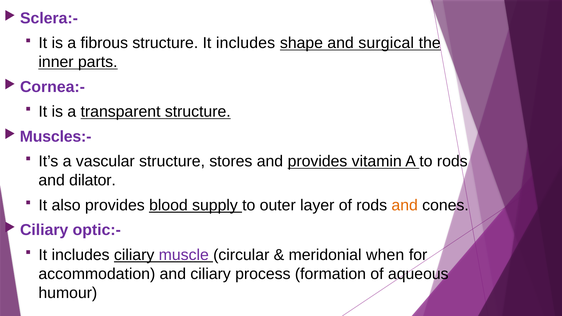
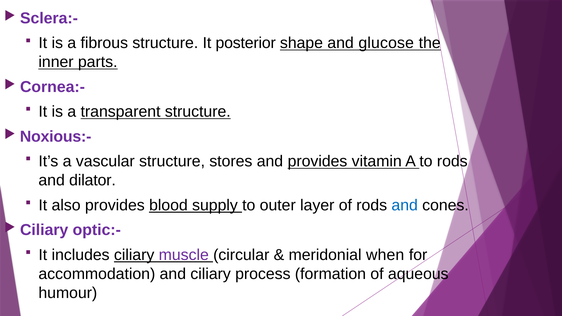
structure It includes: includes -> posterior (246, 43)
surgical: surgical -> glucose (386, 43)
Muscles:-: Muscles:- -> Noxious:- (56, 137)
and colour: orange -> blue (405, 205)
